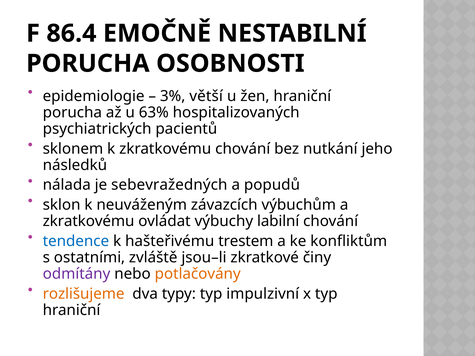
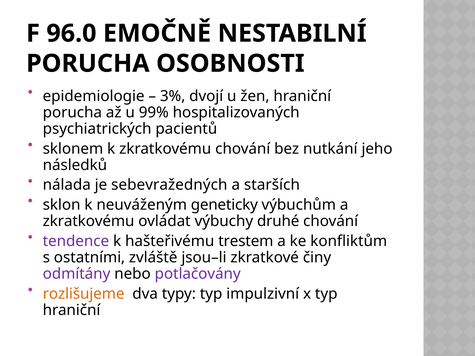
86.4: 86.4 -> 96.0 (71, 33)
větší: větší -> dvojí (206, 96)
63%: 63% -> 99% (154, 112)
popudů: popudů -> starších (272, 185)
závazcích: závazcích -> geneticky (224, 205)
labilní: labilní -> druhé (278, 221)
tendence colour: blue -> purple (76, 241)
potlačovány colour: orange -> purple (198, 274)
